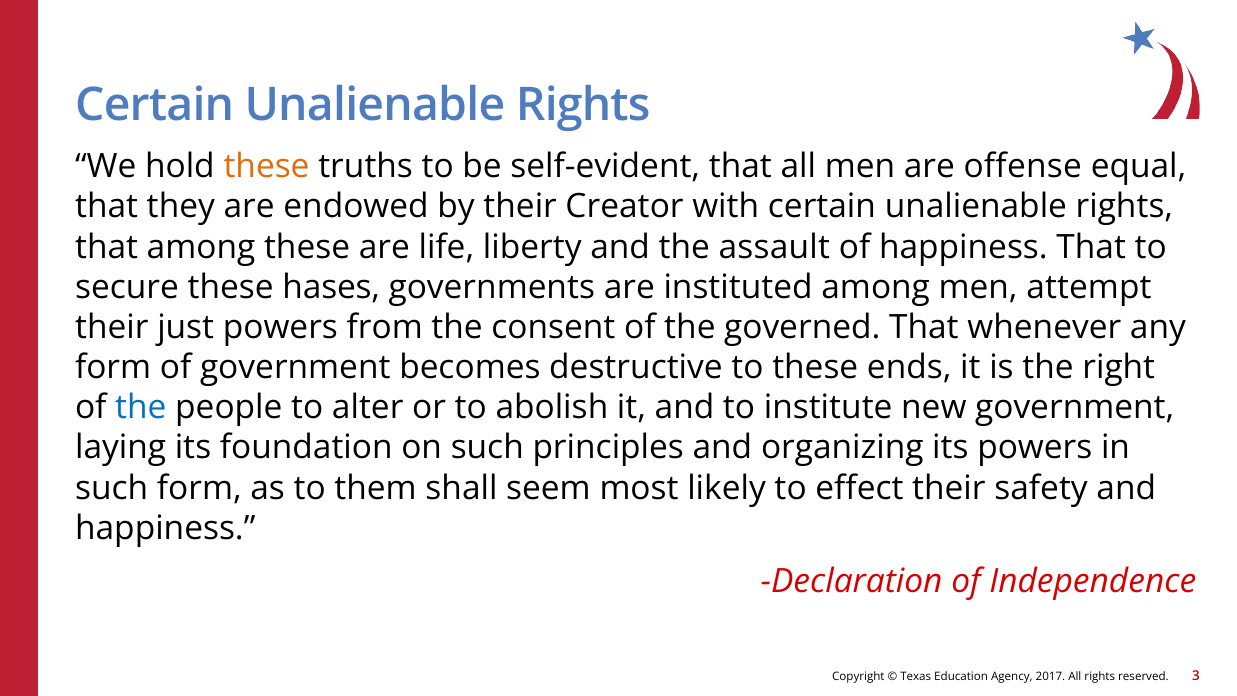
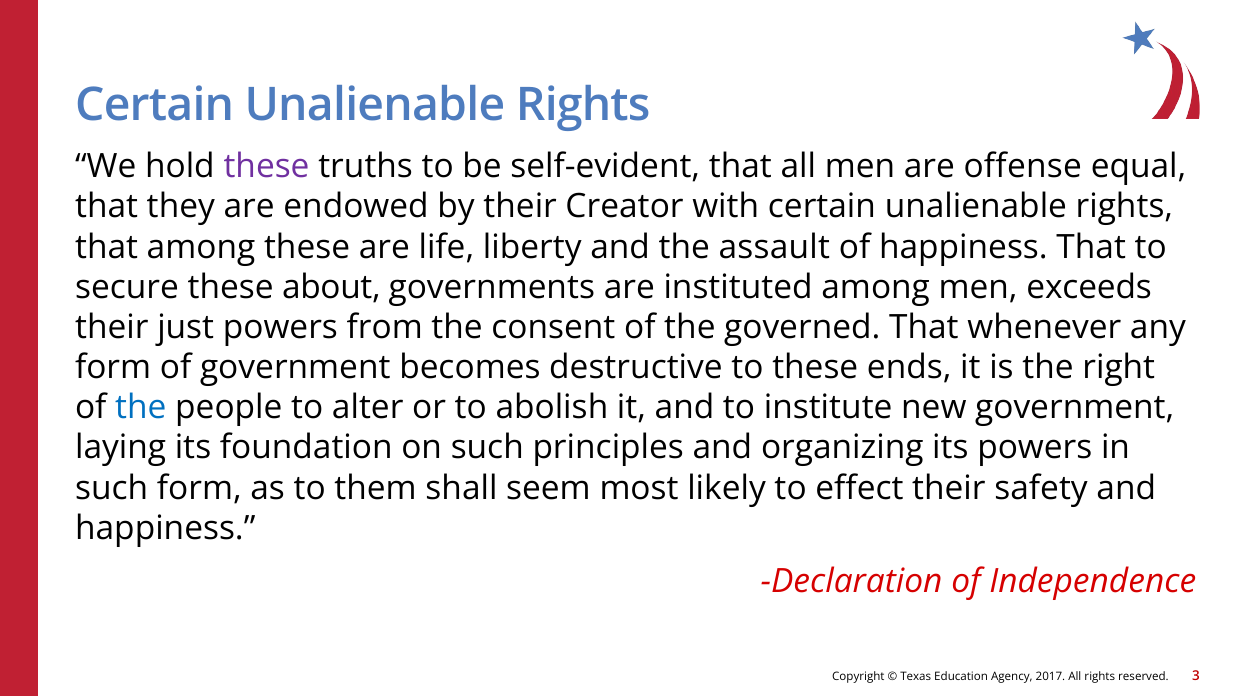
these colour: orange -> purple (267, 167)
hases: hases -> about (331, 287)
attempt: attempt -> exceeds (1089, 287)
